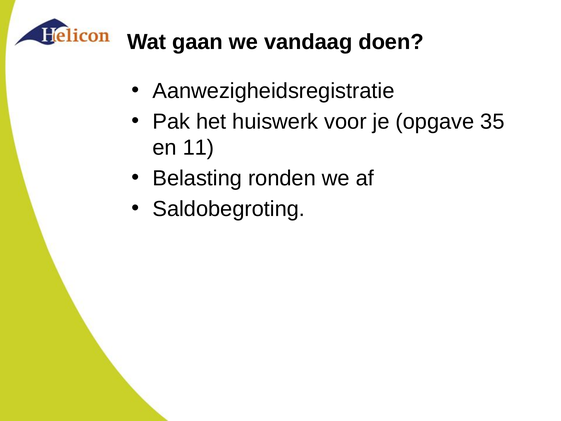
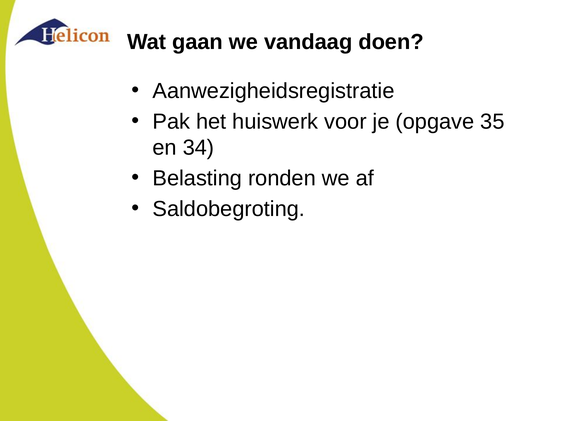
11: 11 -> 34 (198, 148)
